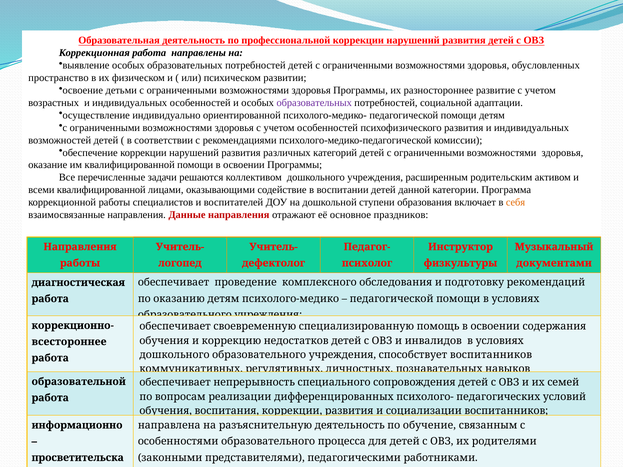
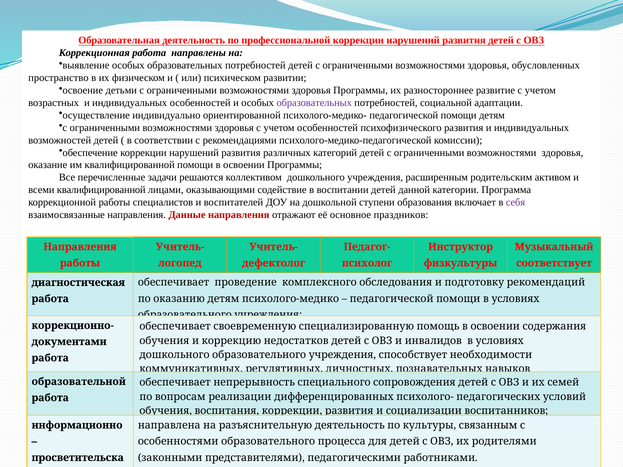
себя colour: orange -> purple (516, 203)
документами: документами -> соответствует (554, 263)
всестороннее: всестороннее -> документами (69, 342)
способствует воспитанников: воспитанников -> необходимости (491, 355)
обучение: обучение -> культуры (429, 425)
